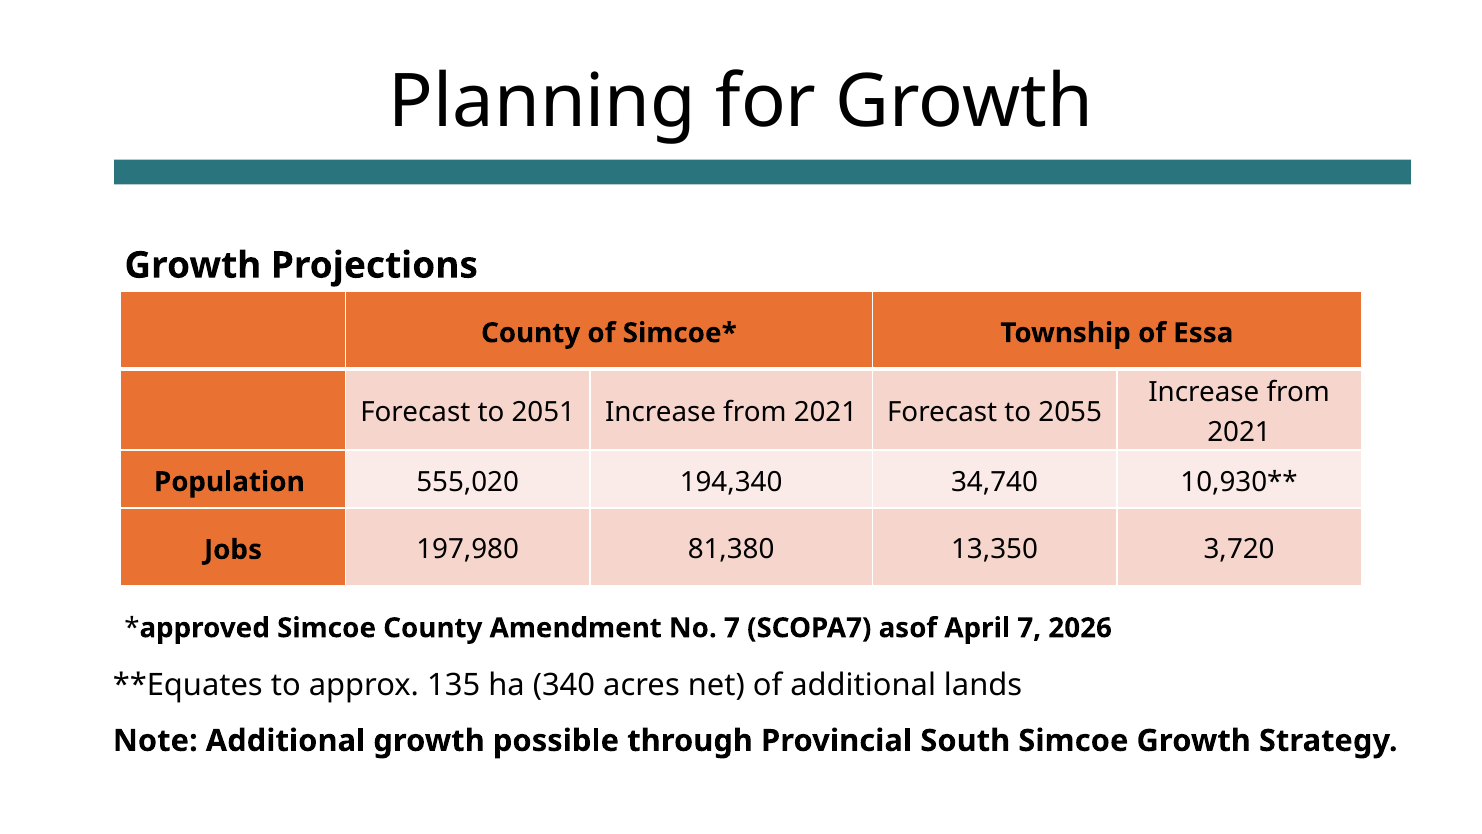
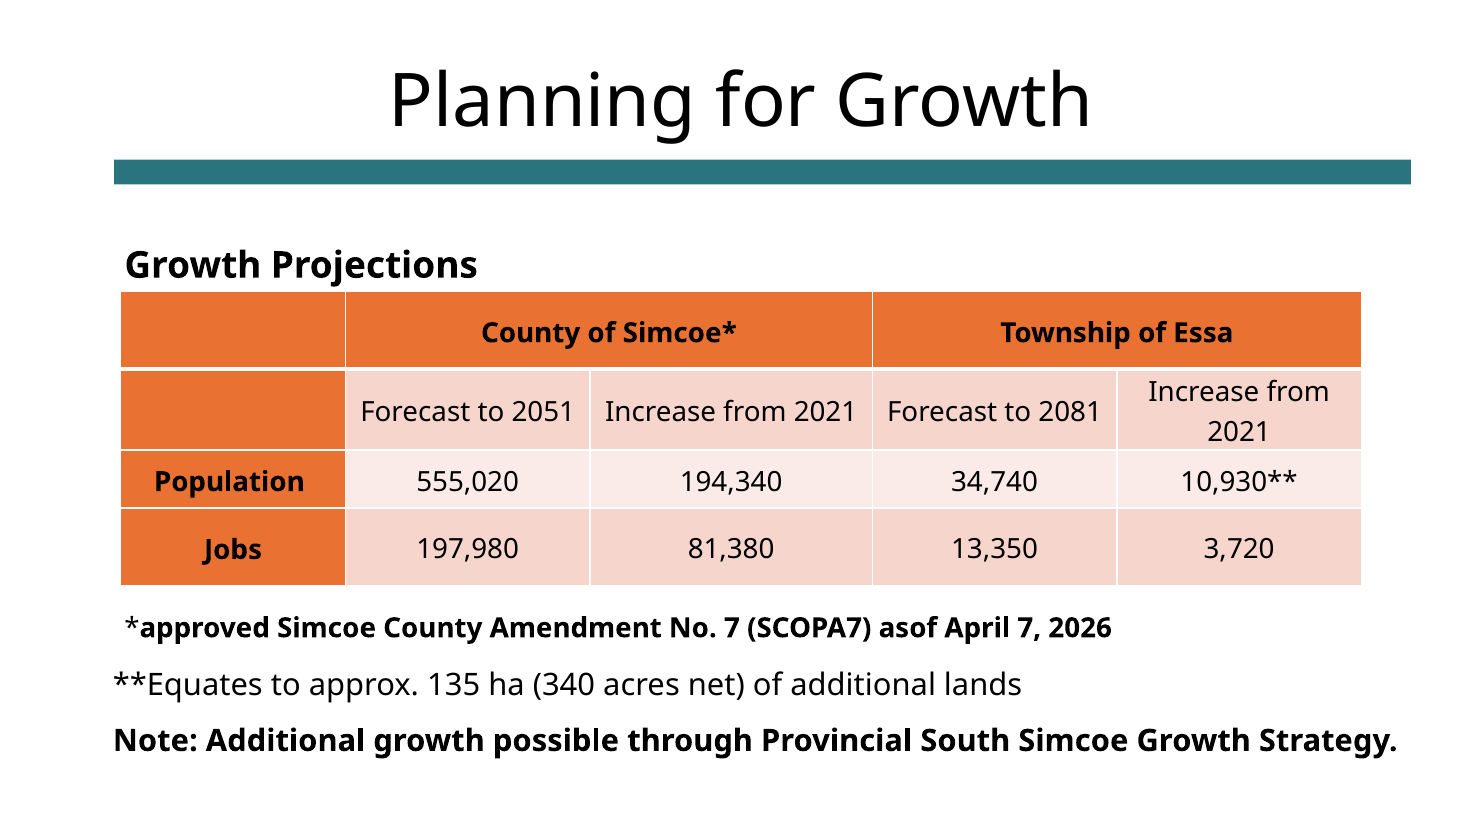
2055: 2055 -> 2081 (1070, 412)
